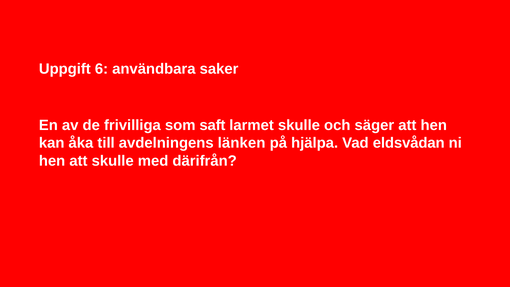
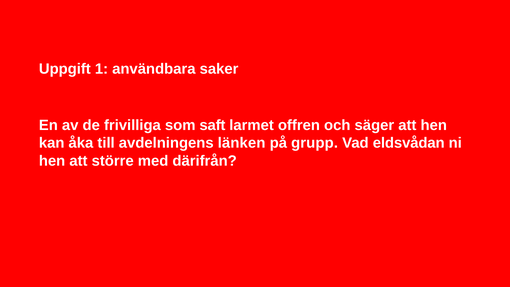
6: 6 -> 1 (101, 69)
larmet skulle: skulle -> offren (299, 125)
hjälpa: hjälpa -> grupp (315, 143)
att skulle: skulle -> större (113, 161)
